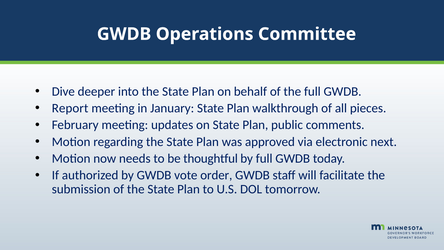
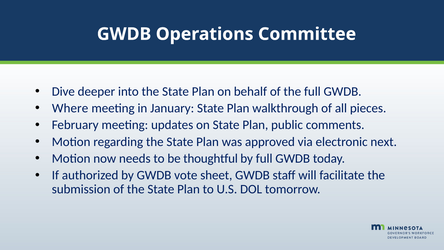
Report: Report -> Where (70, 108)
order: order -> sheet (216, 175)
